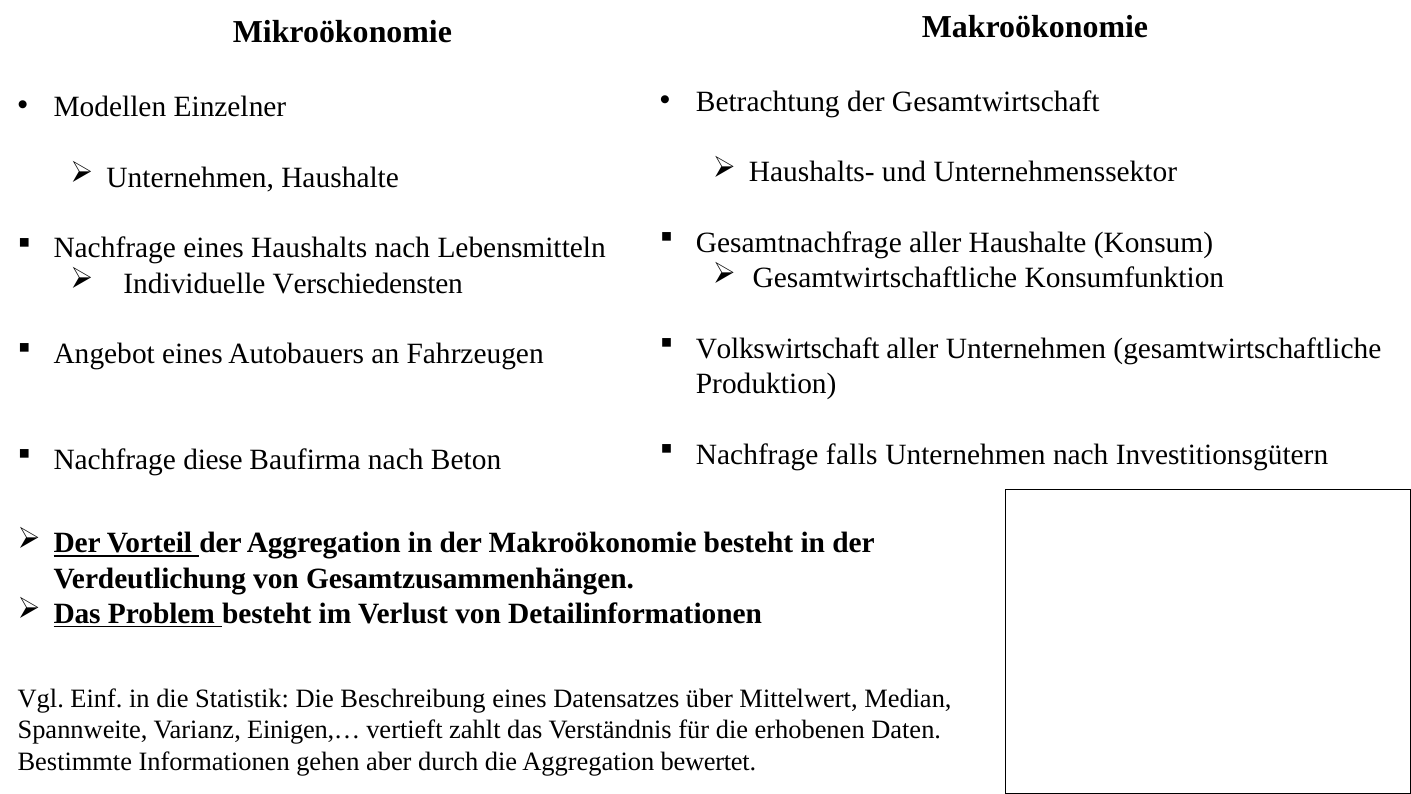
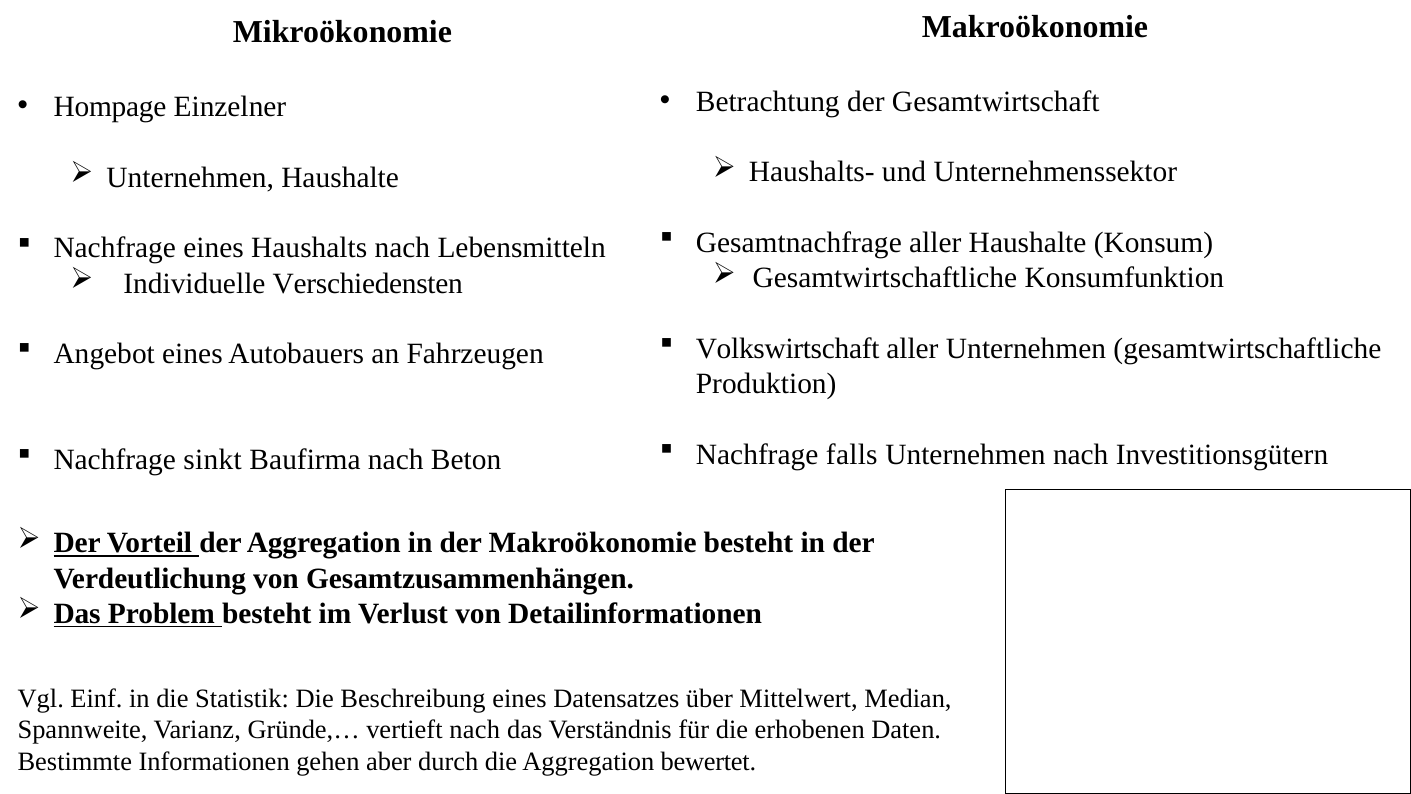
Modellen: Modellen -> Hompage (110, 107)
diese: diese -> sinkt (213, 460)
Einigen,…: Einigen,… -> Gründe,… (304, 730)
vertieft zahlt: zahlt -> nach (475, 730)
